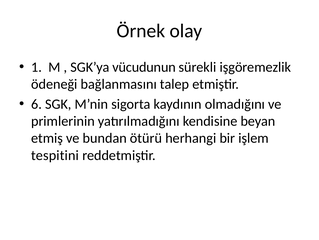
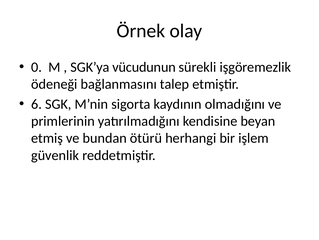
1: 1 -> 0 (36, 67)
tespitini: tespitini -> güvenlik (55, 155)
